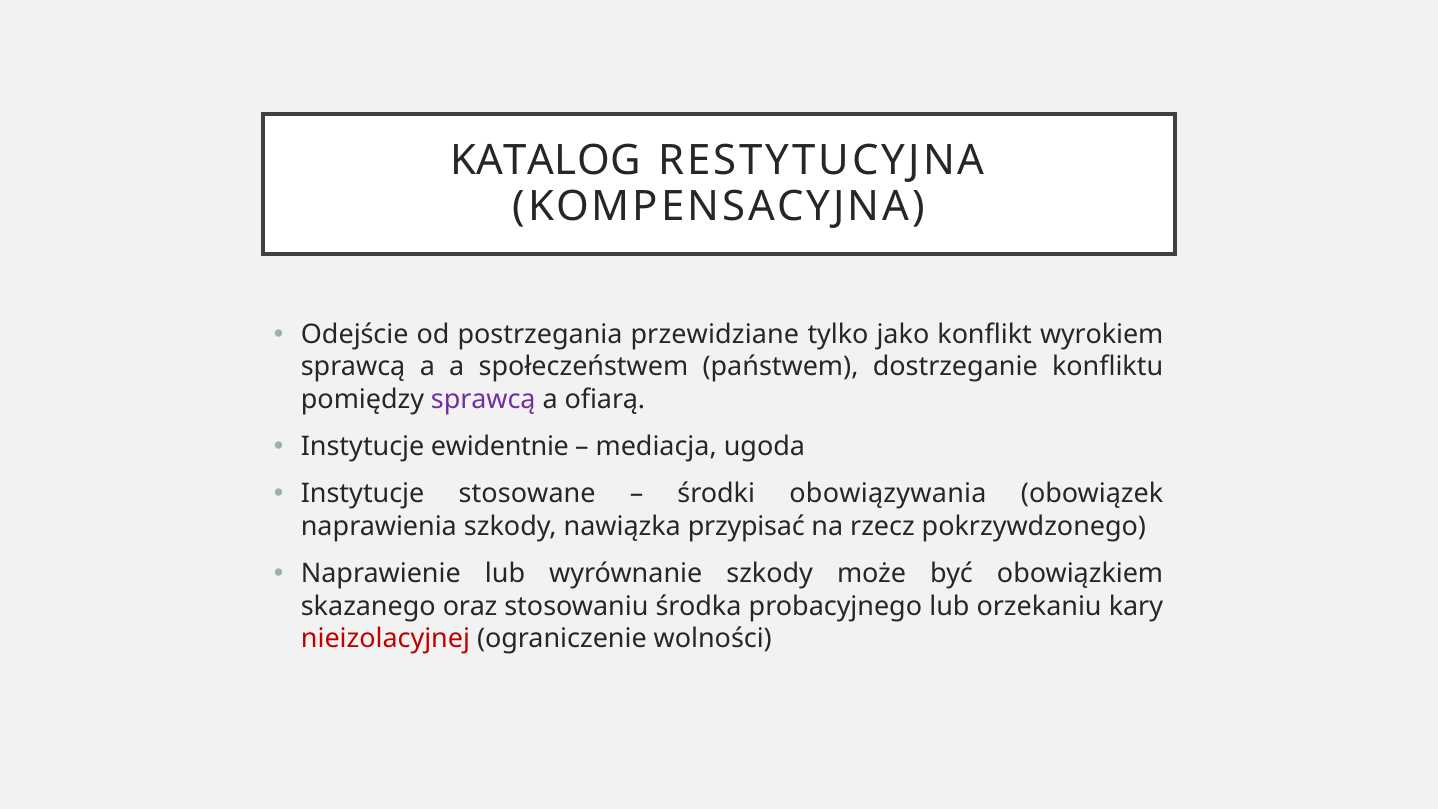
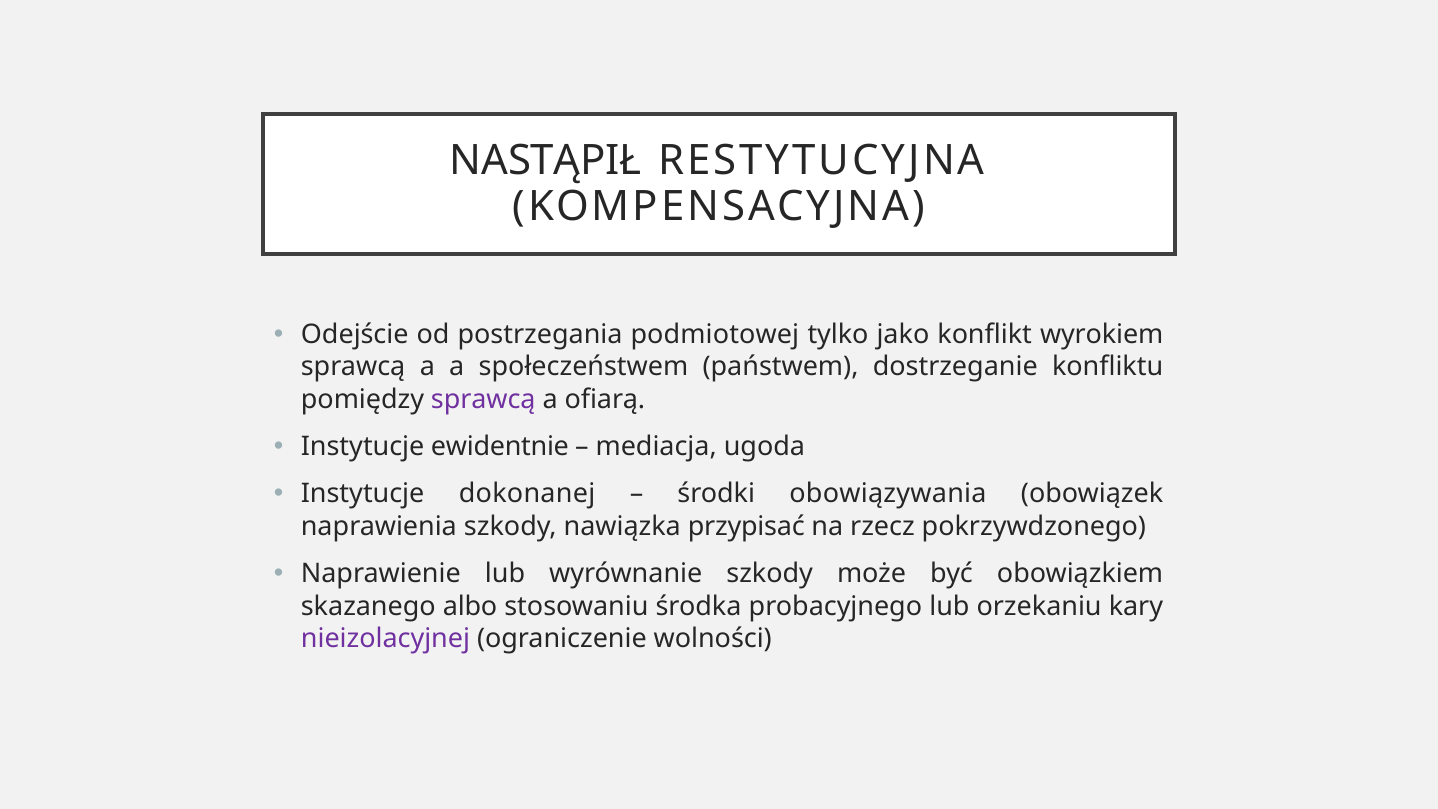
KATALOG: KATALOG -> NASTĄPIŁ (546, 161)
przewidziane: przewidziane -> podmiotowej (715, 335)
stosowane: stosowane -> dokonanej (527, 494)
oraz: oraz -> albo (470, 606)
nieizolacyjnej colour: red -> purple (385, 638)
